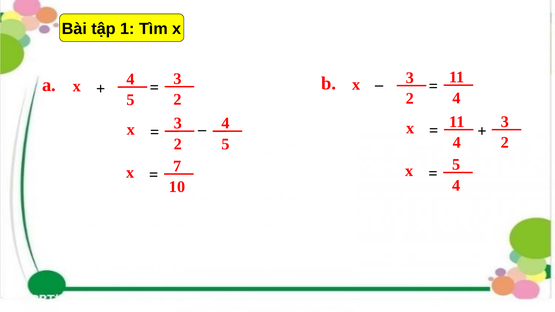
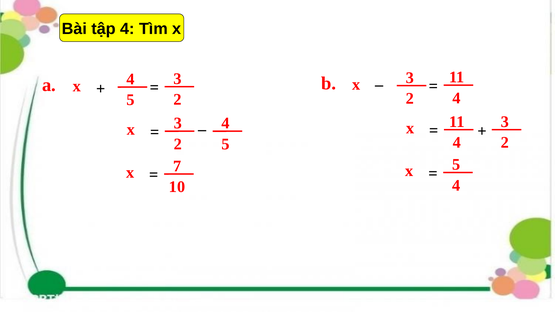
tập 1: 1 -> 4 (127, 29)
